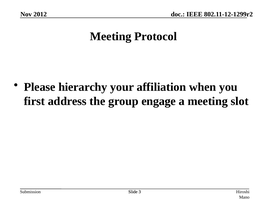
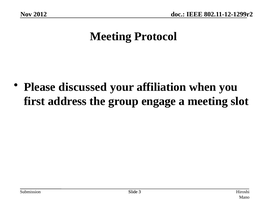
hierarchy: hierarchy -> discussed (83, 87)
